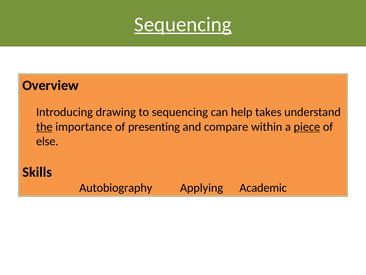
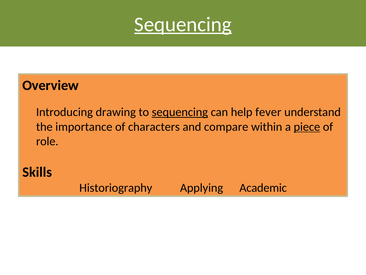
sequencing underline: none -> present (180, 112)
takes: takes -> fever (268, 112)
the underline: present -> none (44, 127)
presenting: presenting -> characters (154, 127)
else: else -> role (47, 141)
Autobiography: Autobiography -> Historiography (116, 188)
